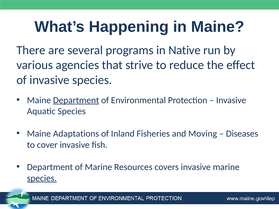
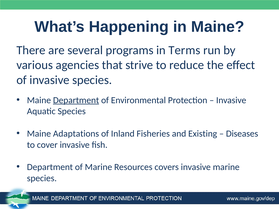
Native: Native -> Terms (184, 50)
Moving: Moving -> Existing (203, 134)
species underline: present -> none (42, 178)
